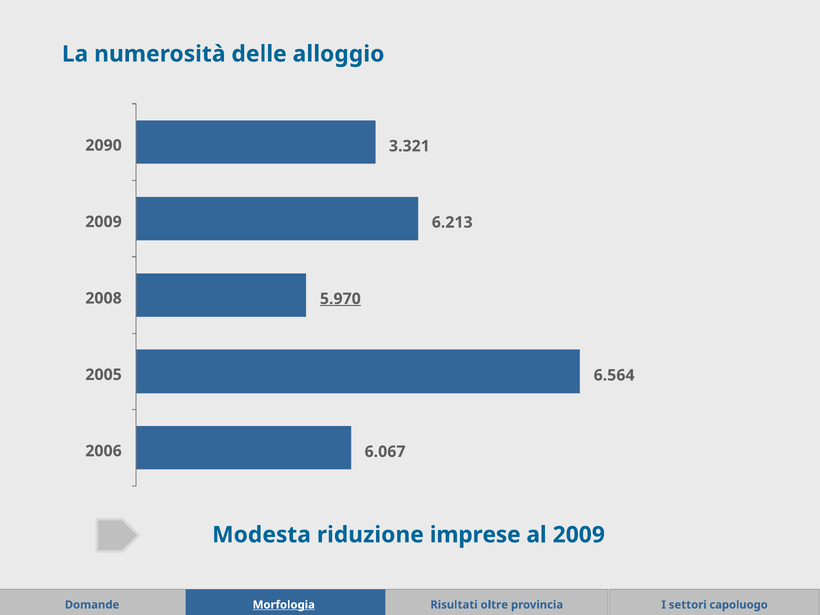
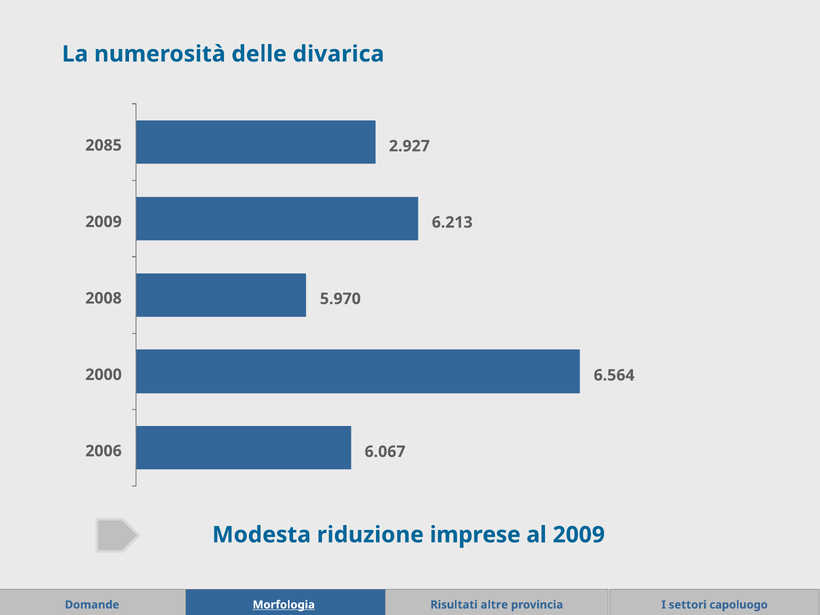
alloggio: alloggio -> divarica (338, 54)
2090: 2090 -> 2085 (104, 145)
3.321: 3.321 -> 2.927 (409, 146)
5.970 underline: present -> none (340, 299)
2005: 2005 -> 2000 (104, 375)
oltre: oltre -> altre (494, 605)
